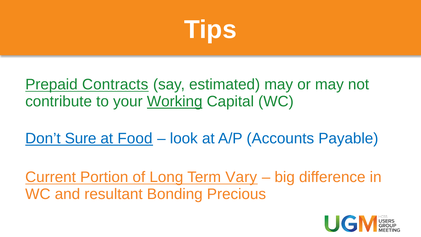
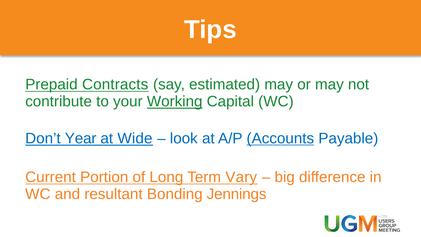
Sure: Sure -> Year (81, 138)
Food: Food -> Wide (135, 138)
Accounts underline: none -> present (280, 138)
Precious: Precious -> Jennings (237, 194)
